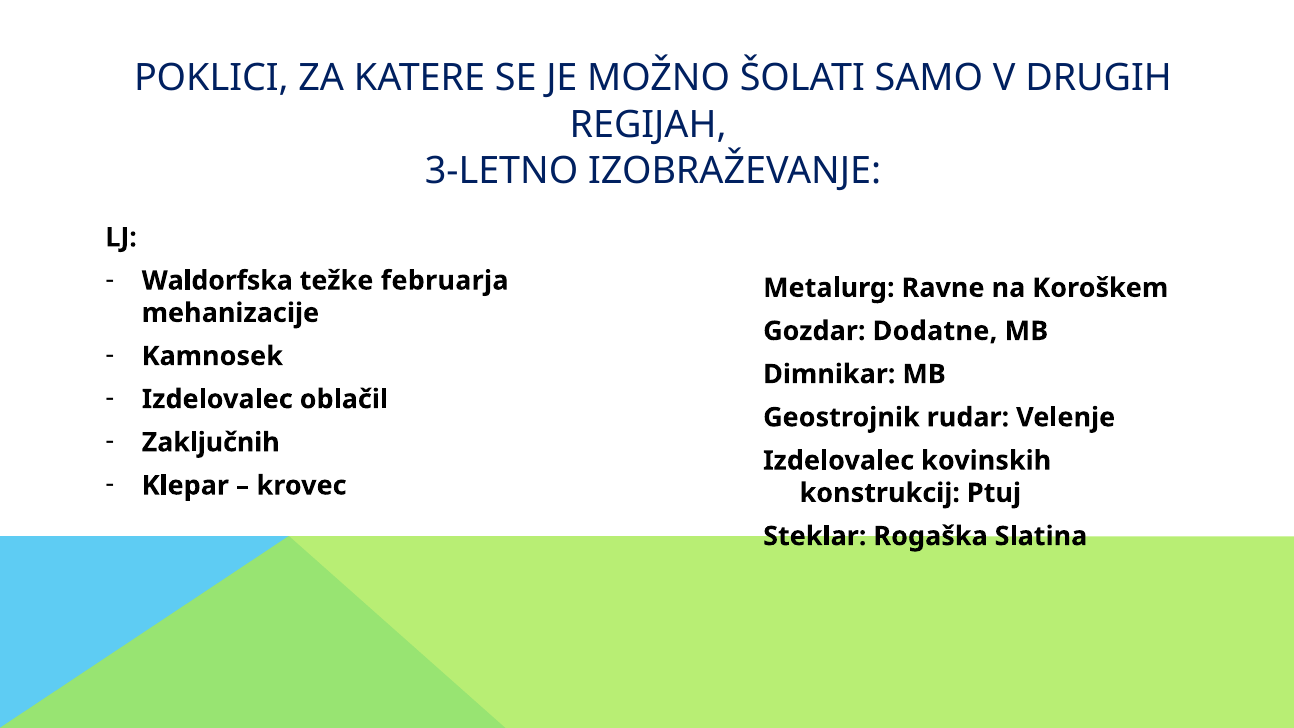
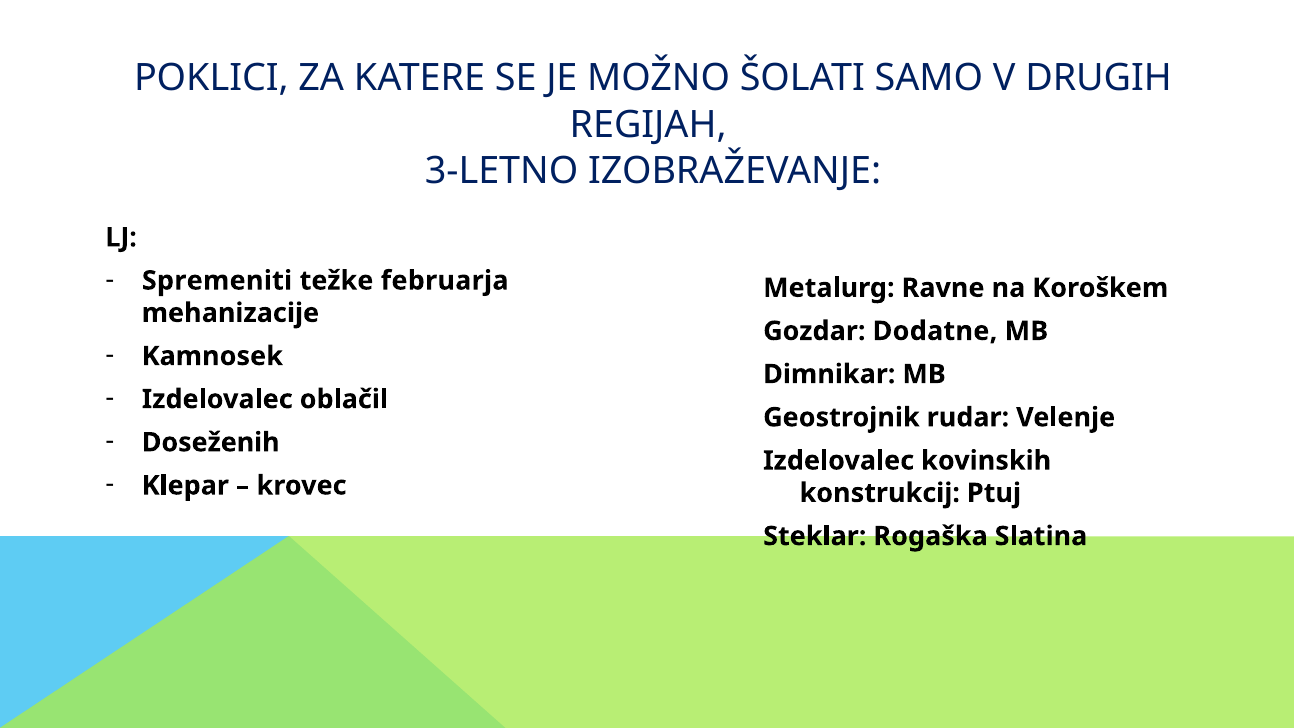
Waldorfska: Waldorfska -> Spremeniti (217, 281)
Zaključnih: Zaključnih -> Doseženih (211, 442)
